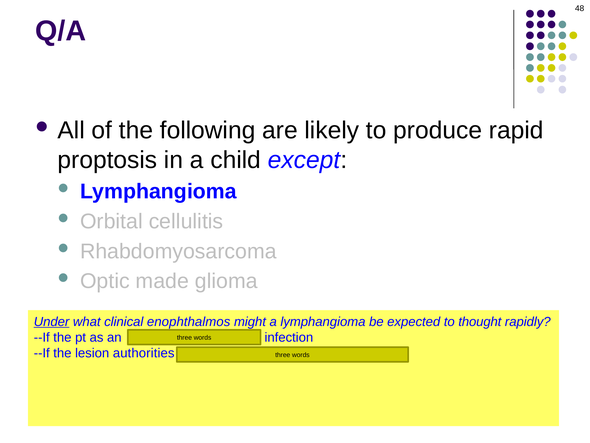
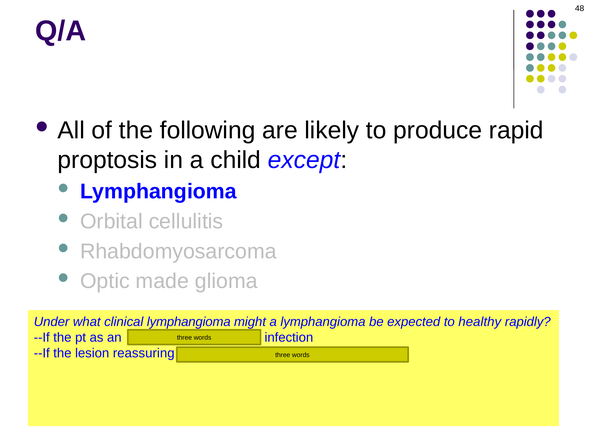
Under underline: present -> none (52, 321)
clinical enophthalmos: enophthalmos -> lymphangioma (189, 321)
thought: thought -> healthy (480, 321)
authorities: authorities -> reassuring (144, 353)
